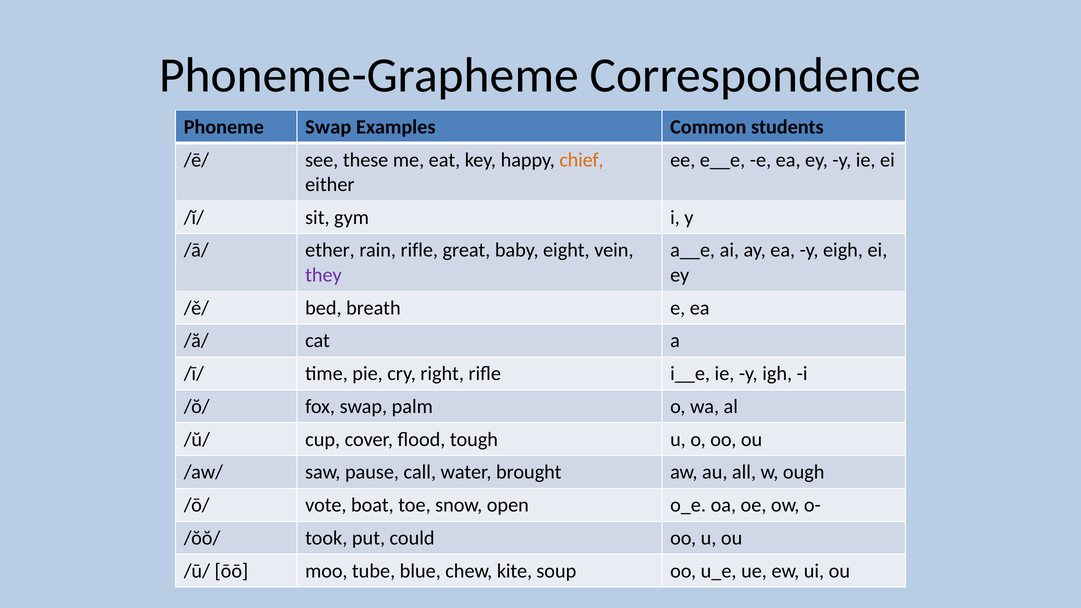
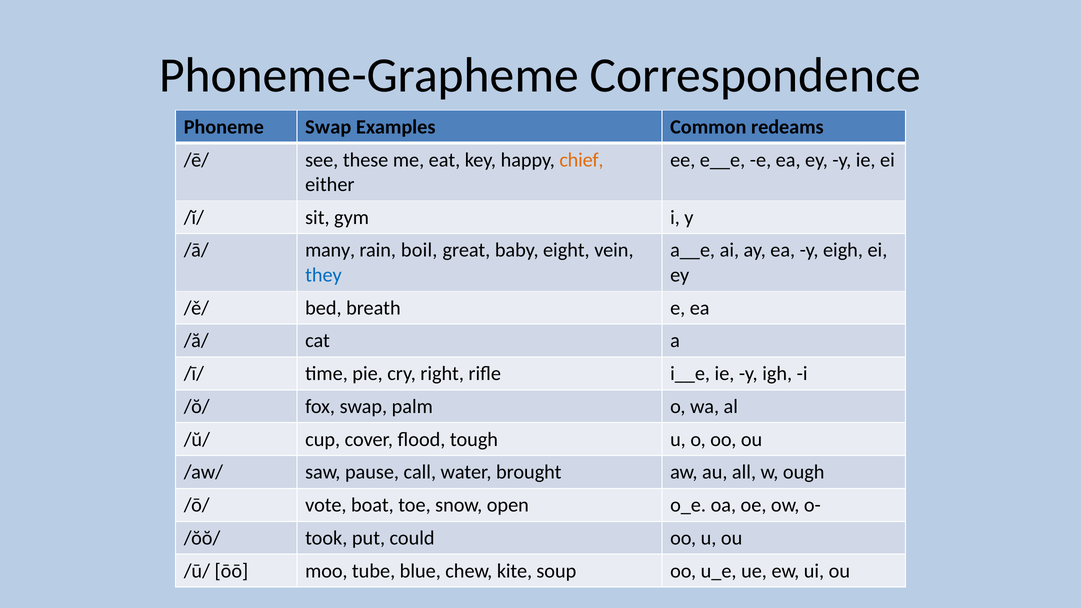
students: students -> redeams (787, 127)
ether: ether -> many (330, 250)
rain rifle: rifle -> boil (419, 250)
they colour: purple -> blue (323, 275)
